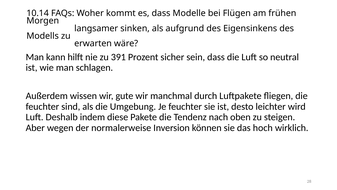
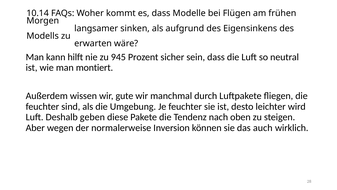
391: 391 -> 945 (118, 57)
schlagen: schlagen -> montiert (94, 68)
indem: indem -> geben (92, 117)
hoch: hoch -> auch (263, 128)
